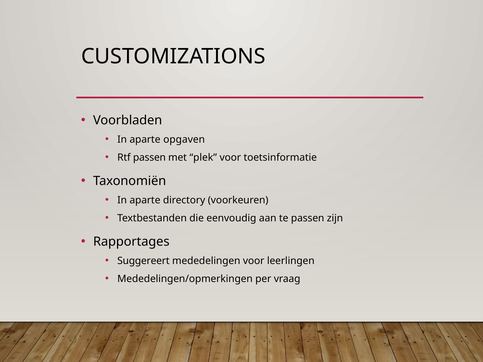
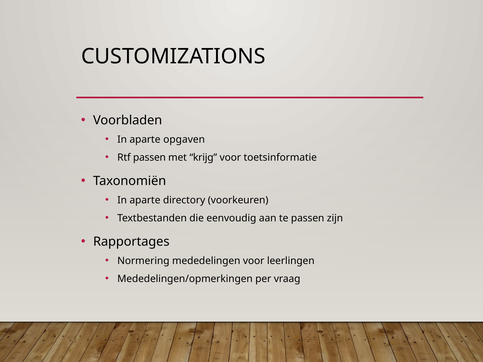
plek: plek -> krijg (203, 158)
Suggereert: Suggereert -> Normering (143, 261)
